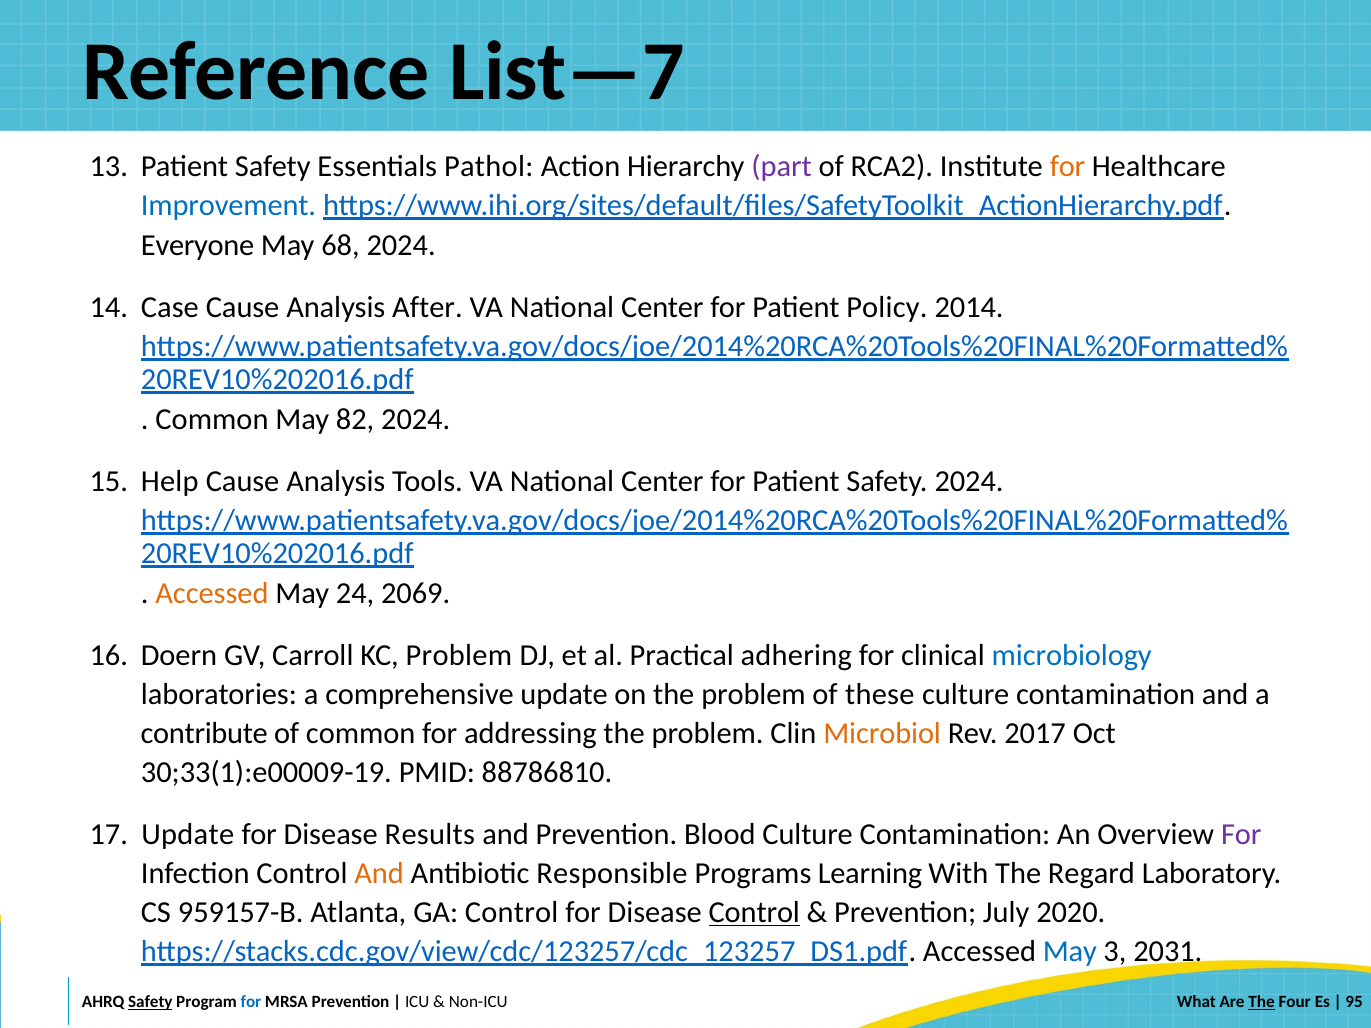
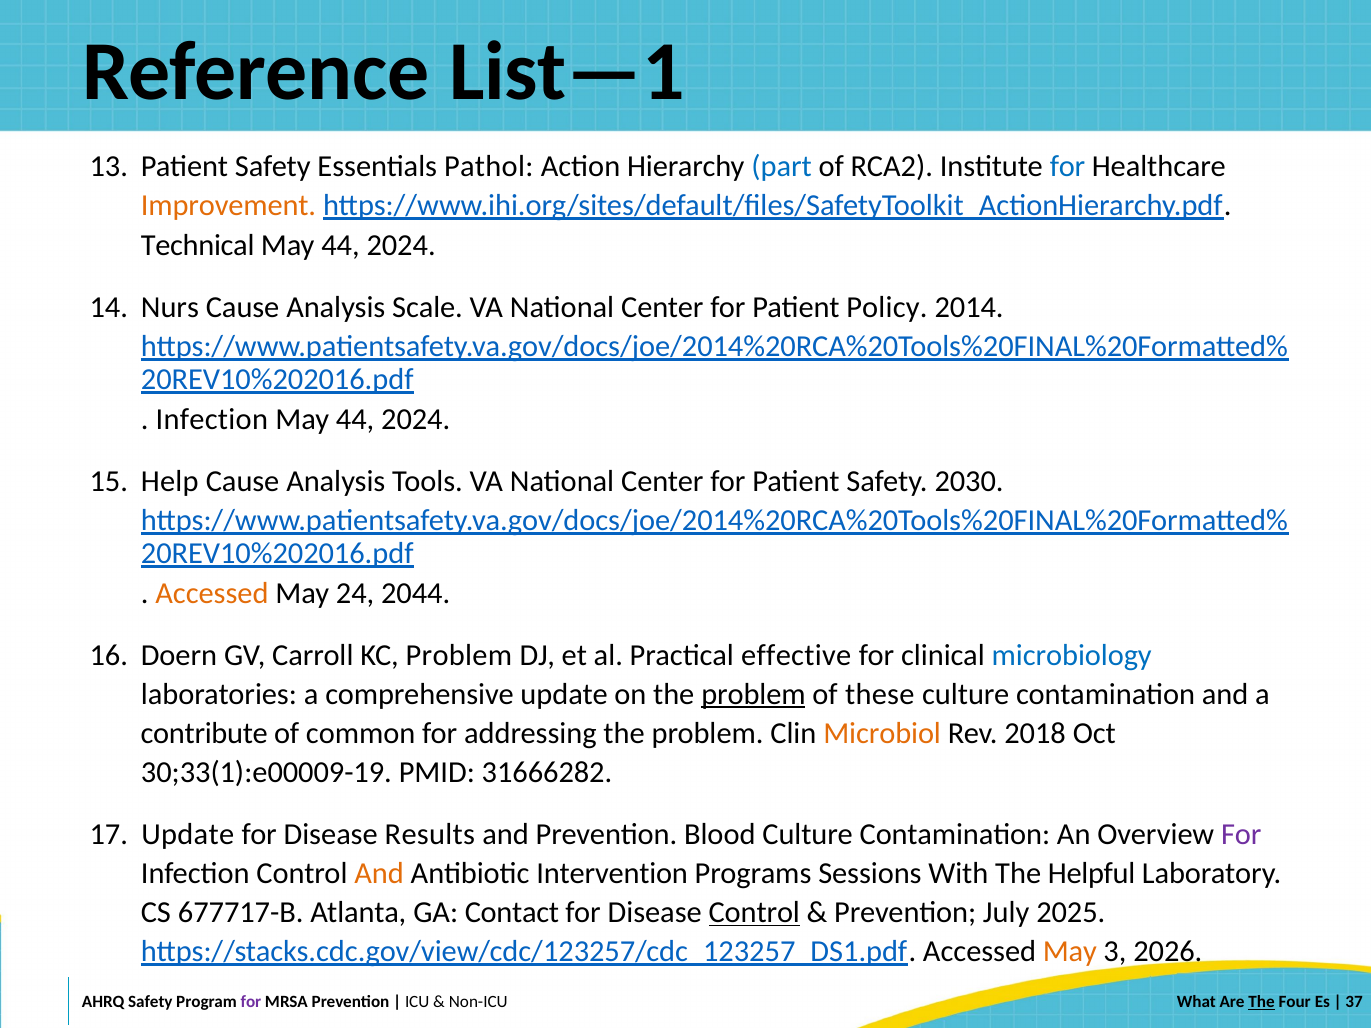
List—7: List—7 -> List—1 (567, 71)
part colour: purple -> blue (782, 167)
for colour: orange -> blue (1067, 167)
Improvement colour: blue -> orange (229, 206)
Everyone: Everyone -> Technical (198, 245)
68: 68 -> 44 (340, 245)
Case: Case -> Nurs (170, 307)
After: After -> Scale (428, 307)
Common: Common -> Infection (212, 419)
82: 82 -> 44 (355, 419)
Safety 2024: 2024 -> 2030 (969, 481)
2069: 2069 -> 2044 (416, 593)
adhering: adhering -> effective (796, 655)
problem underline: none -> present (753, 694)
2017: 2017 -> 2018 (1035, 733)
88786810: 88786810 -> 31666282 (547, 772)
Responsible: Responsible -> Intervention (612, 873)
Learning: Learning -> Sessions (870, 873)
Regard: Regard -> Helpful (1092, 873)
959157-B: 959157-B -> 677717-B (241, 913)
GA Control: Control -> Contact (512, 913)
2020: 2020 -> 2025 (1071, 913)
May colour: blue -> orange (1070, 952)
2031: 2031 -> 2026 (1168, 952)
95: 95 -> 37 (1354, 1002)
Safety underline: present -> none (150, 1002)
for colour: blue -> purple (251, 1002)
